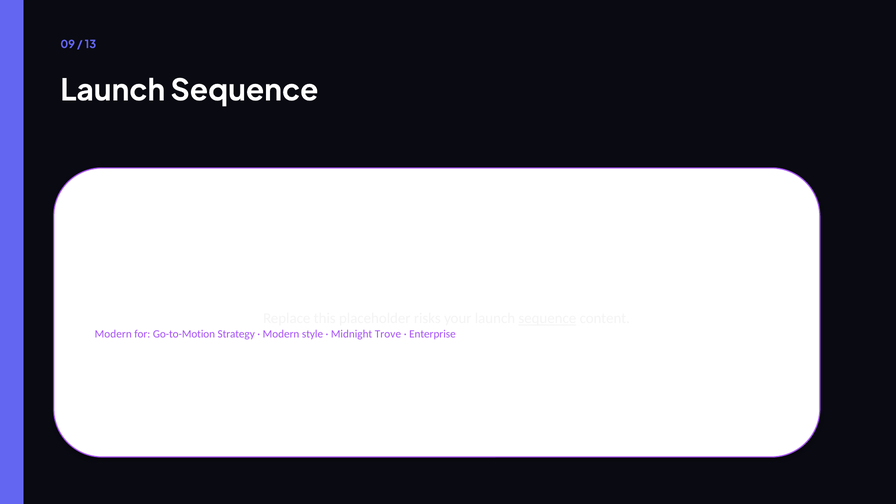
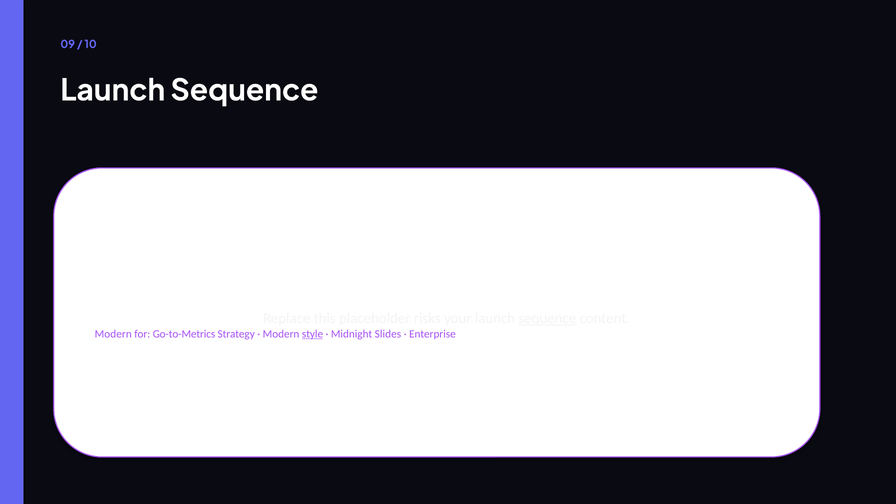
13: 13 -> 10 (91, 44)
Go-to-Motion: Go-to-Motion -> Go-to-Metrics (184, 334)
style underline: none -> present (313, 334)
Trove: Trove -> Slides (388, 334)
